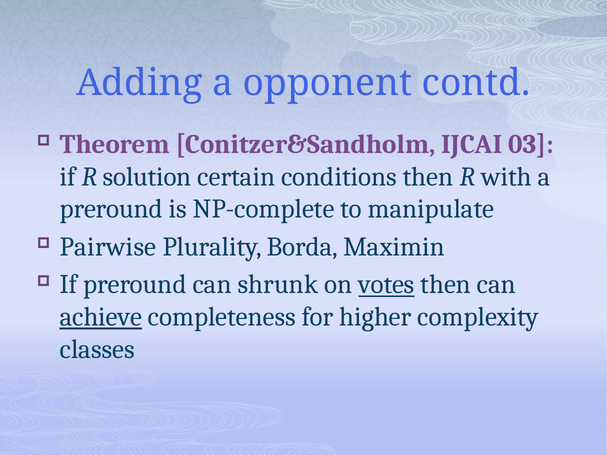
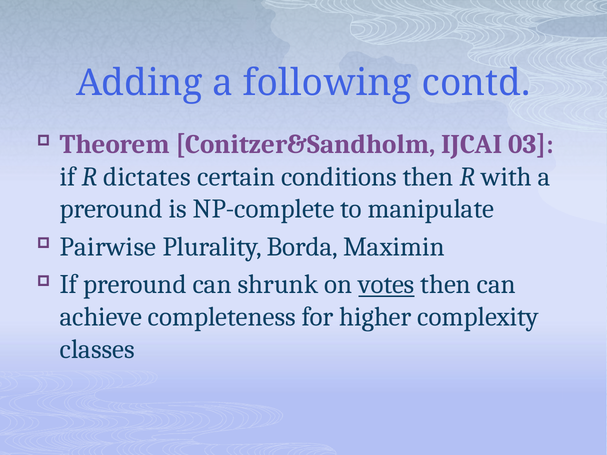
opponent: opponent -> following (327, 83)
solution: solution -> dictates (147, 177)
achieve underline: present -> none (101, 317)
